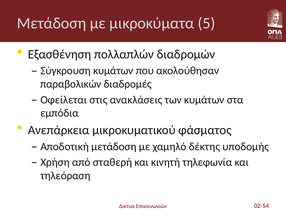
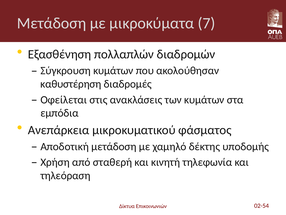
5: 5 -> 7 (207, 23)
παραβολικών: παραβολικών -> καθυστέρηση (71, 84)
